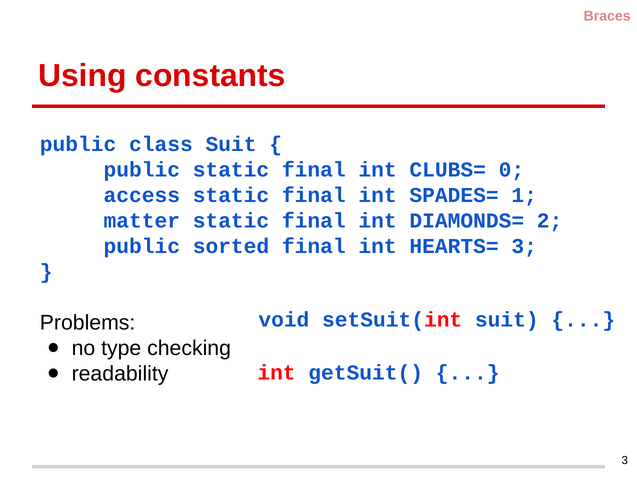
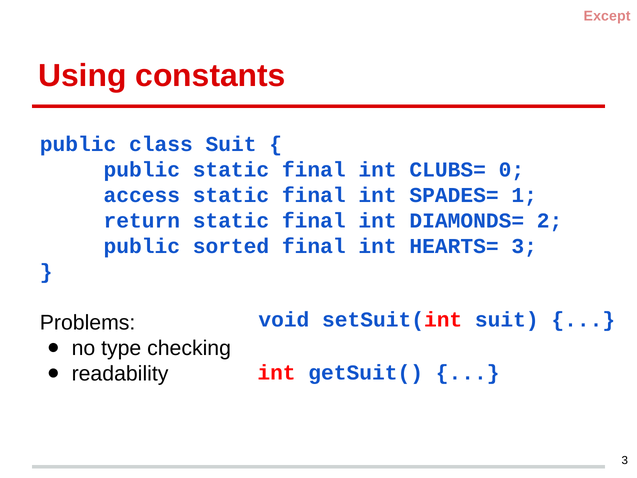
Braces: Braces -> Except (607, 16)
matter: matter -> return (142, 221)
